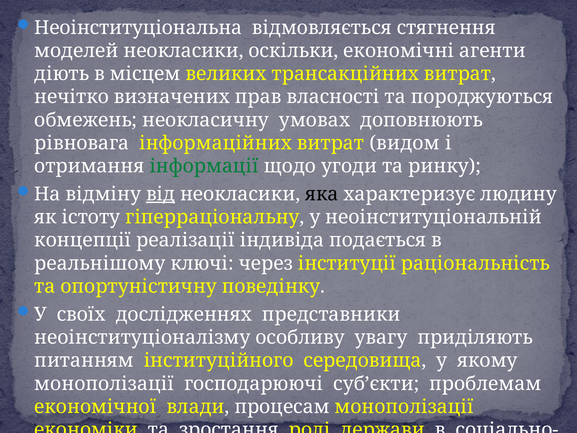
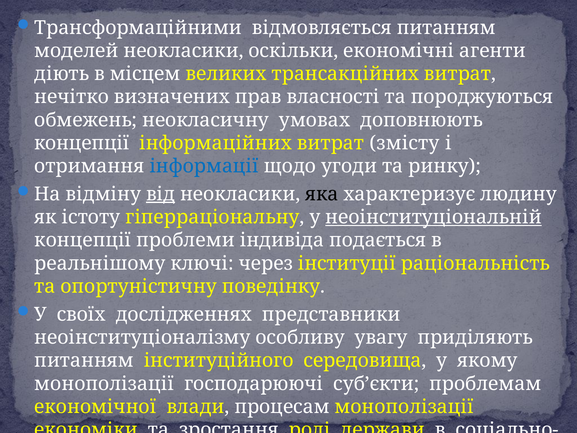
Неоінституціональна: Неоінституціональна -> Трансформаційними (138, 28)
відмовляється стягнення: стягнення -> питанням (446, 28)
рівновага: рівновага -> концепції (82, 143)
видом: видом -> змісту (405, 143)
інформації colour: green -> blue (204, 166)
неоінституціональній underline: none -> present (434, 217)
реалізації: реалізації -> проблеми (185, 240)
